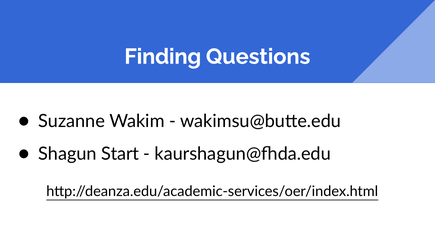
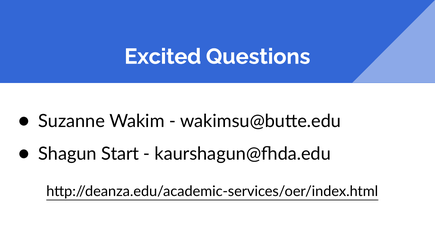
Finding: Finding -> Excited (163, 57)
